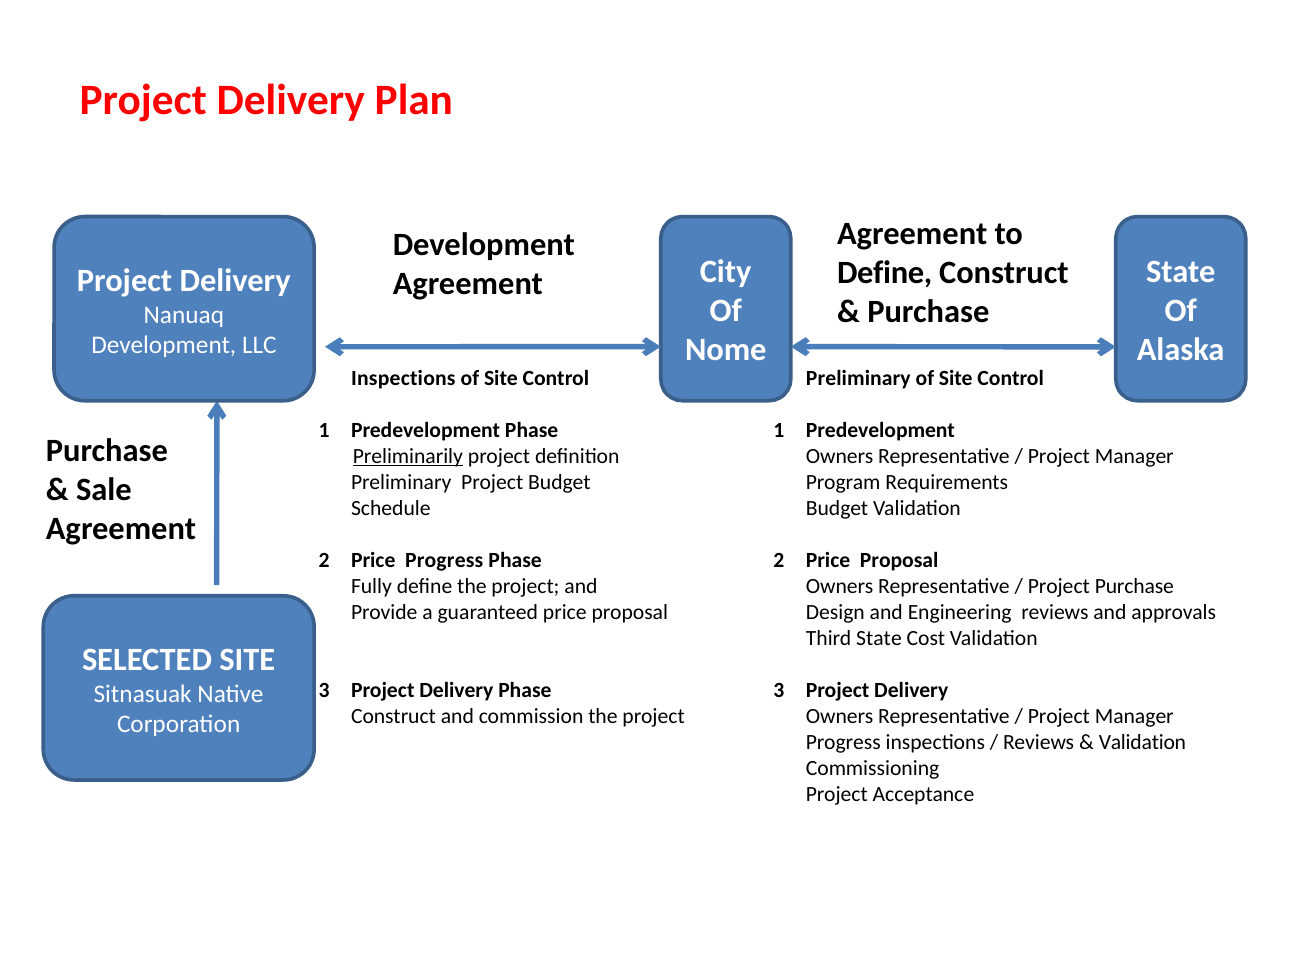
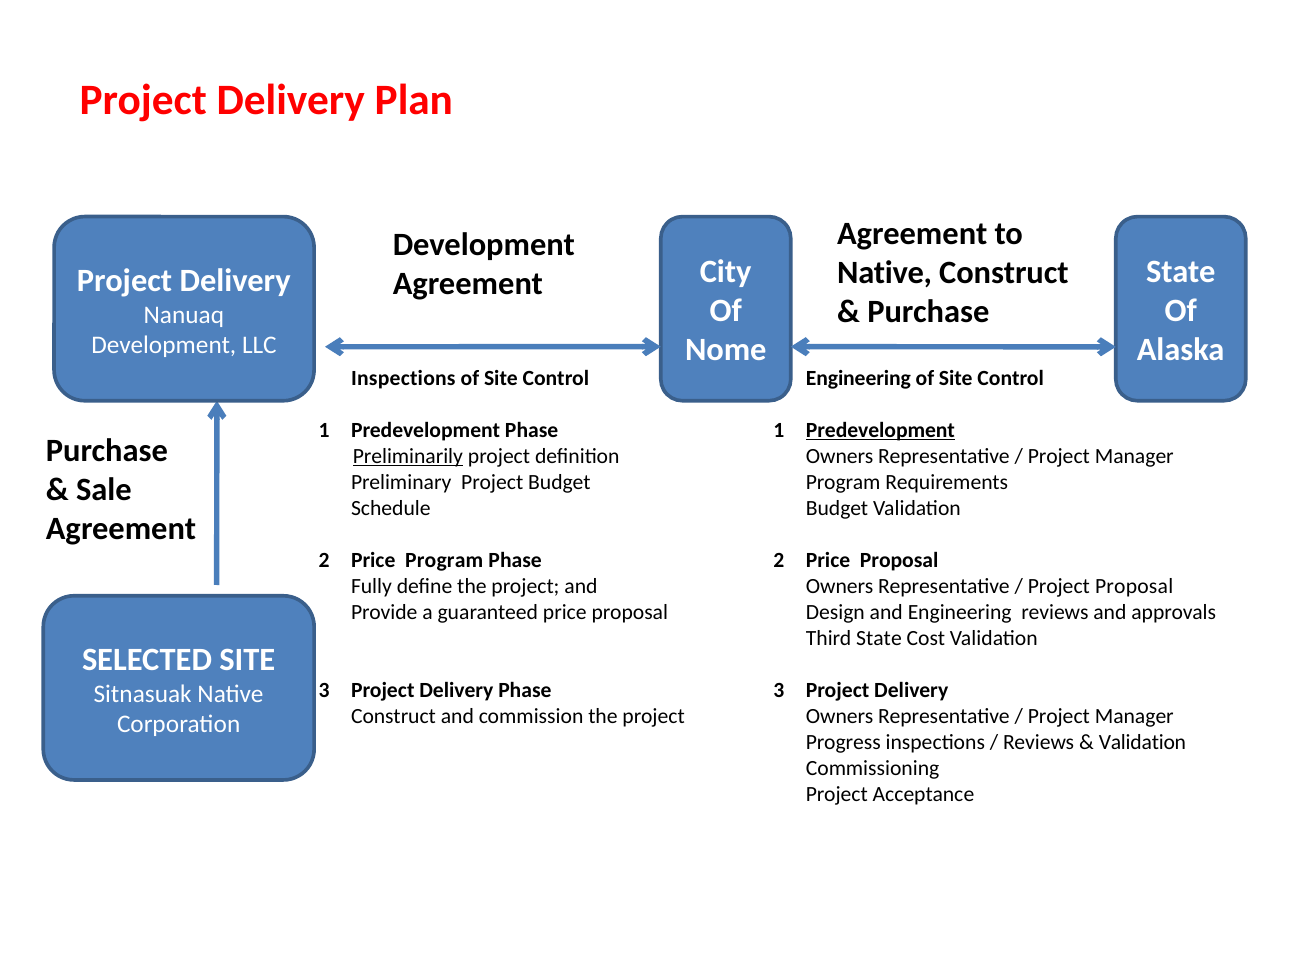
Define: Define -> Native (885, 273)
Preliminary: Preliminary -> Engineering (858, 378)
Predevelopment underline: none -> present (880, 430)
Price Progress: Progress -> Program (444, 560)
Purchase: Purchase -> Proposal (1134, 586)
